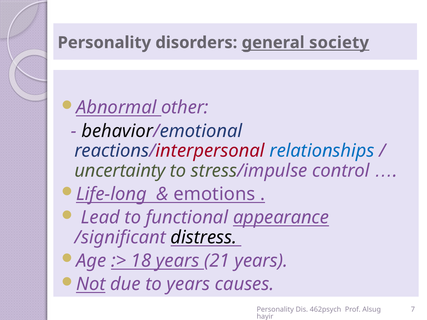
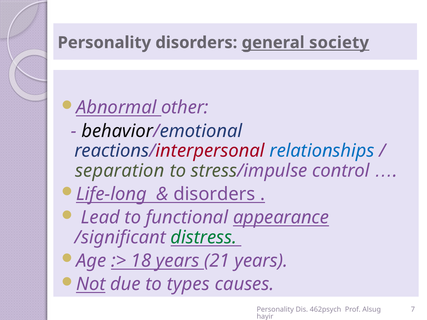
uncertainty: uncertainty -> separation (120, 171)
emotions: emotions -> disorders (214, 194)
distress colour: black -> green (204, 238)
to years: years -> types (188, 284)
